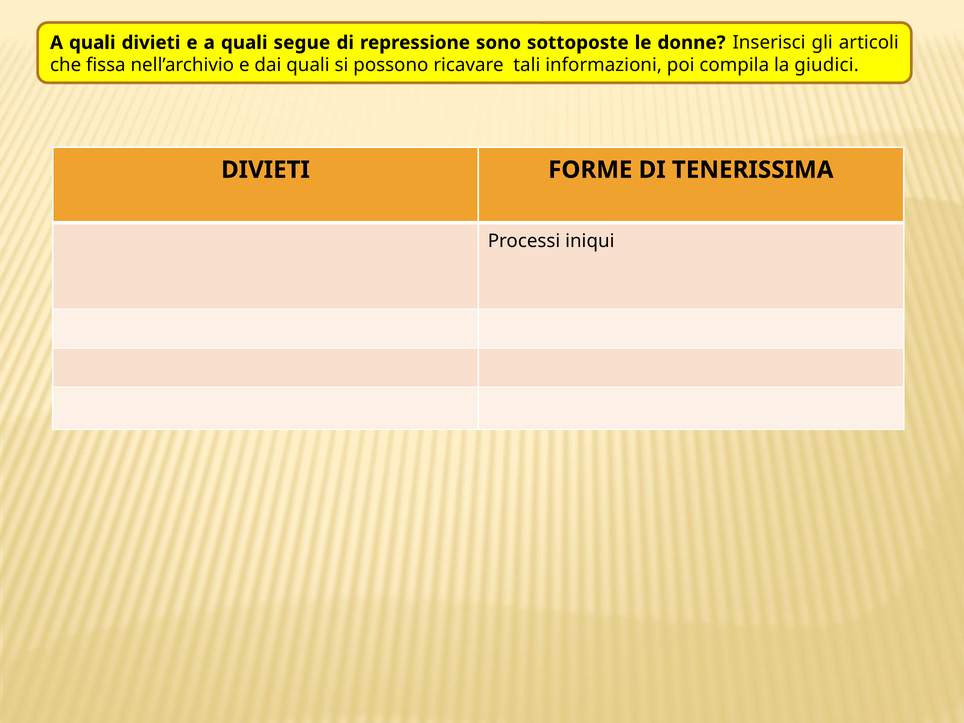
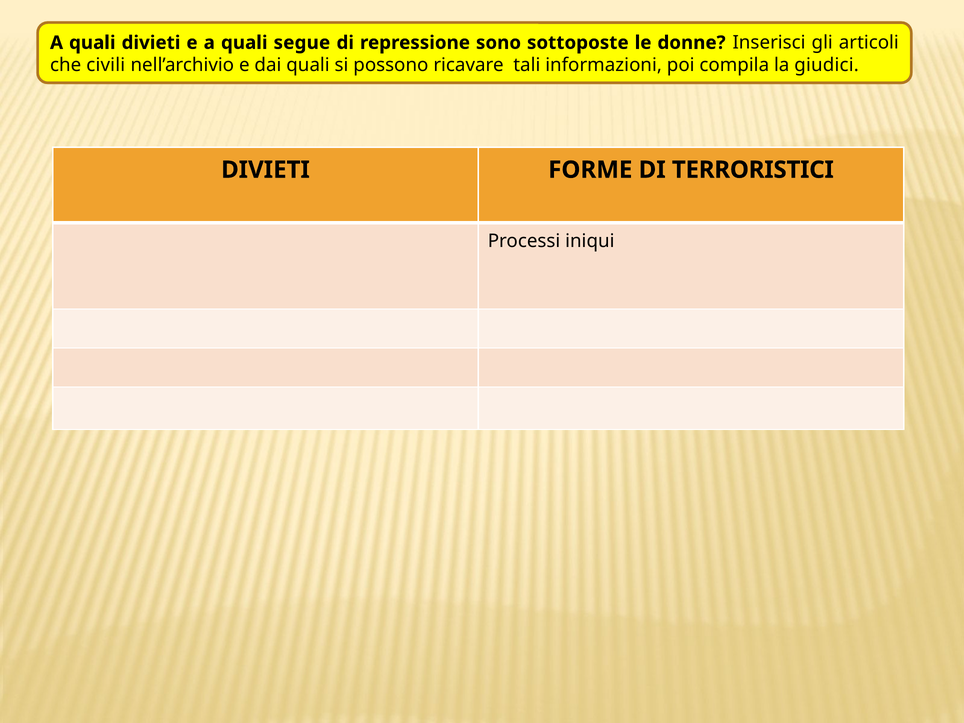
fissa: fissa -> civili (106, 65)
TENERISSIMA: TENERISSIMA -> TERRORISTICI (753, 170)
